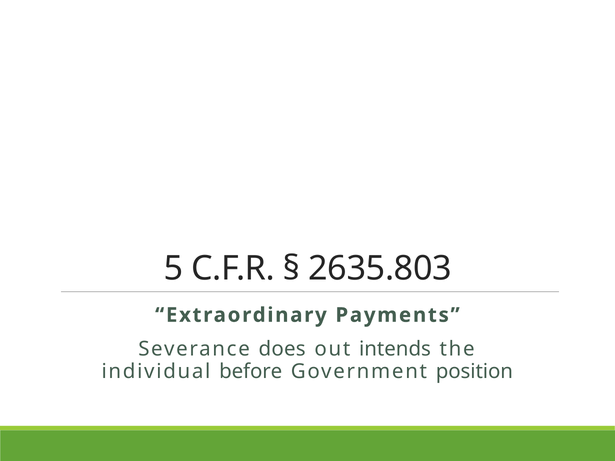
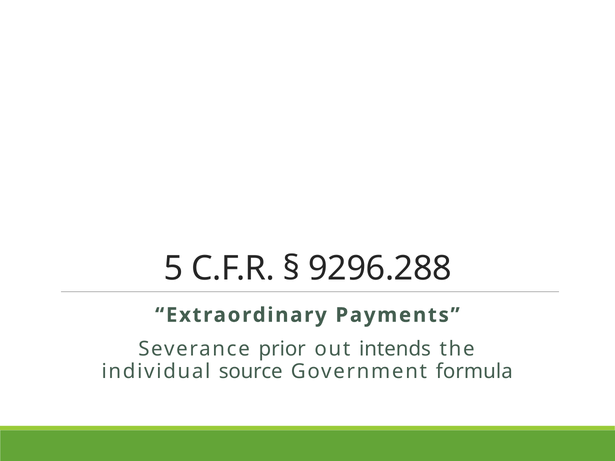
2635.803: 2635.803 -> 9296.288 (380, 269)
does: does -> prior (282, 349)
before: before -> source (251, 371)
position: position -> formula (474, 371)
